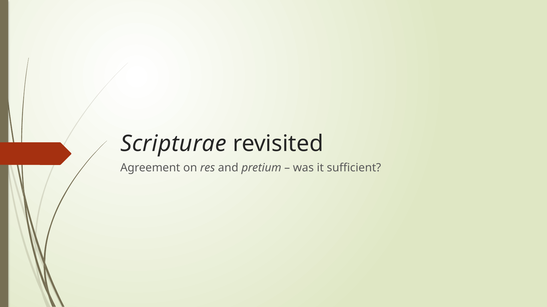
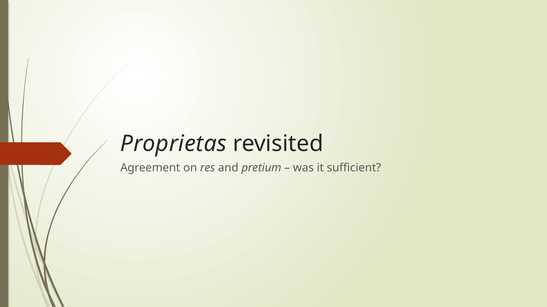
Scripturae: Scripturae -> Proprietas (173, 144)
